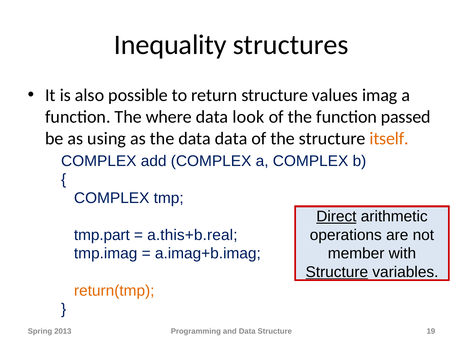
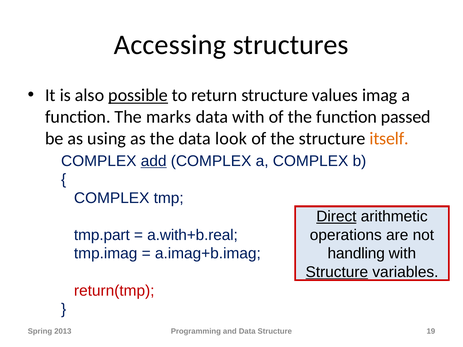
Inequality: Inequality -> Accessing (170, 45)
possible underline: none -> present (138, 95)
where: where -> marks (169, 117)
data look: look -> with (248, 117)
data data: data -> look (231, 139)
add underline: none -> present (154, 161)
a.this+b.real: a.this+b.real -> a.with+b.real (193, 235)
member: member -> handling (356, 254)
return(tmp colour: orange -> red (114, 291)
